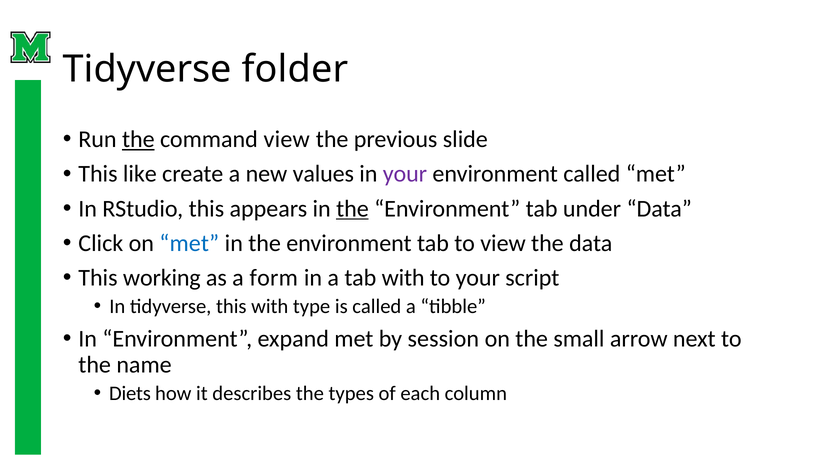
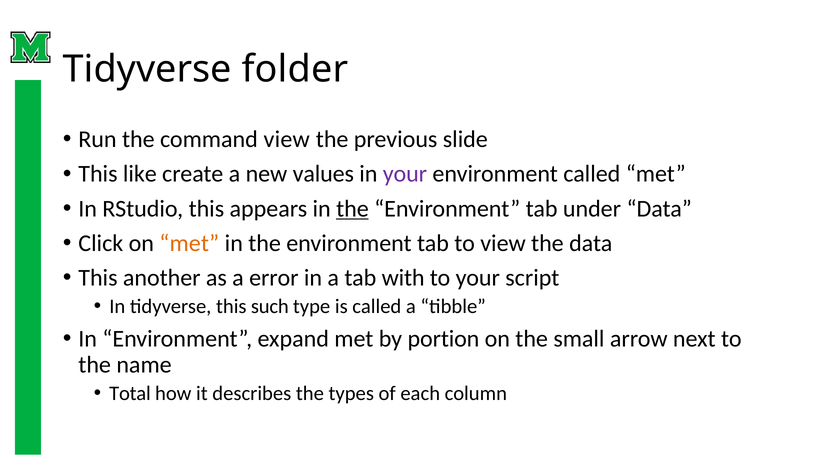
the underline: present -> none (138, 139)
met colour: blue -> orange (189, 243)
working: working -> another (162, 278)
form: form -> error (274, 278)
this with: with -> such (270, 306)
session: session -> portion (443, 339)
Diets: Diets -> Total (130, 393)
